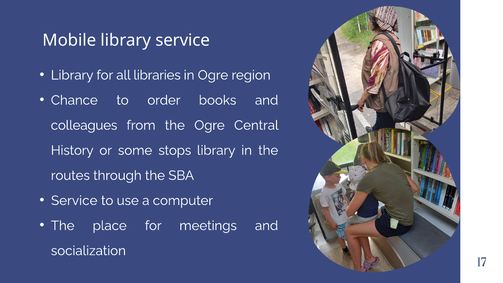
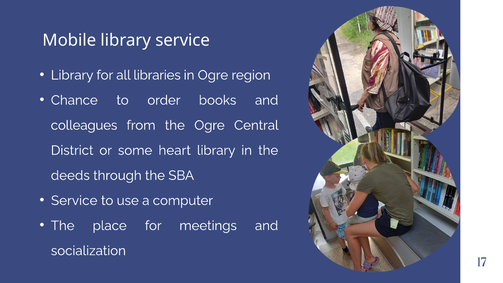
History: History -> District (72, 150)
stops: stops -> heart (175, 150)
routes: routes -> deeds (70, 175)
